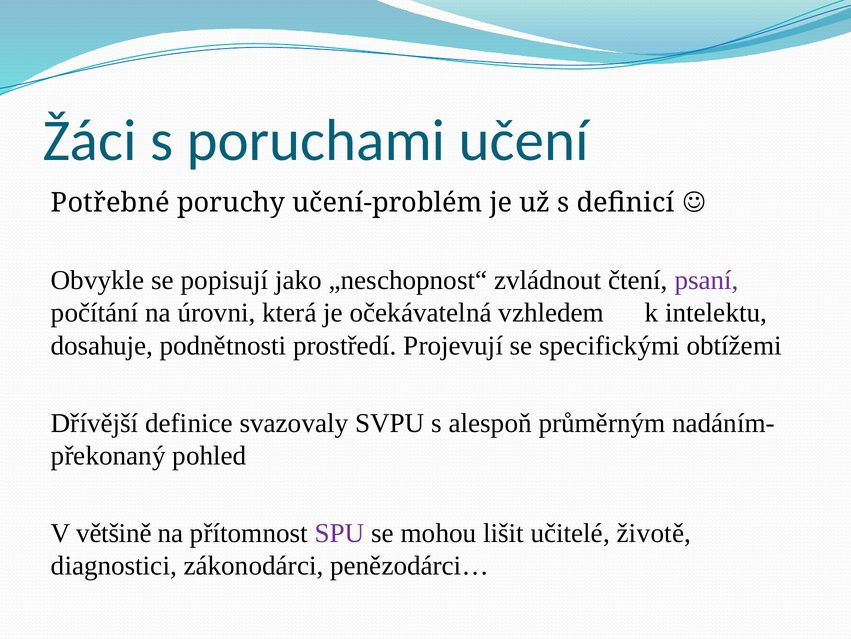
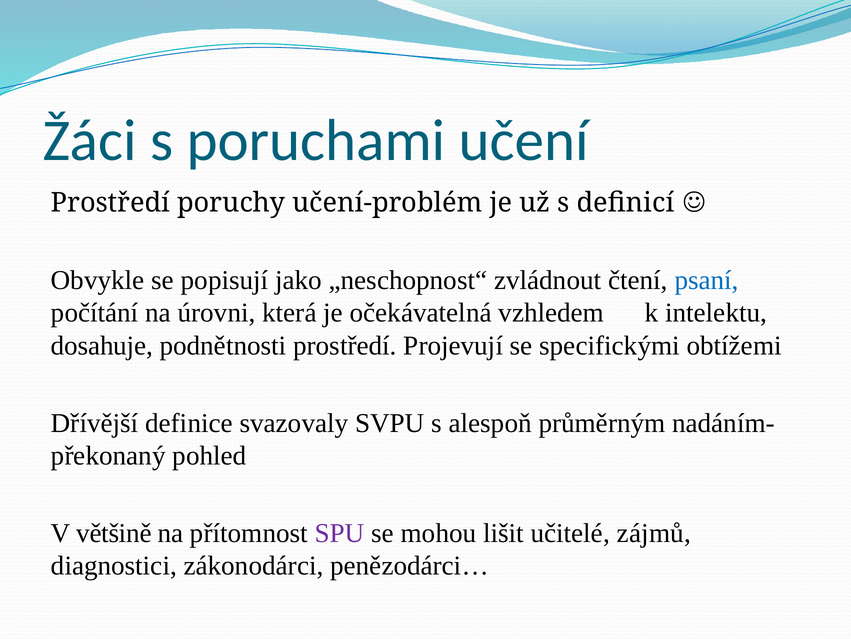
Potřebné: Potřebné -> Prostředí (111, 203)
psaní colour: purple -> blue (707, 280)
životě: životě -> zájmů (654, 533)
